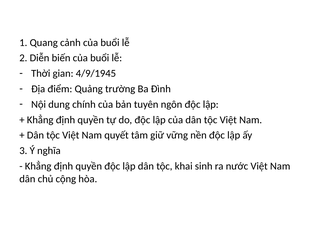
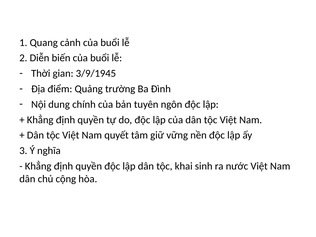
4/9/1945: 4/9/1945 -> 3/9/1945 (96, 73)
